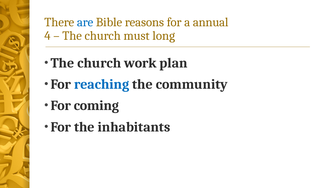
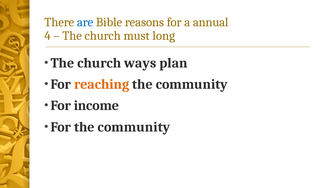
work: work -> ways (140, 63)
reaching colour: blue -> orange (102, 85)
coming: coming -> income (96, 106)
For the inhabitants: inhabitants -> community (134, 127)
